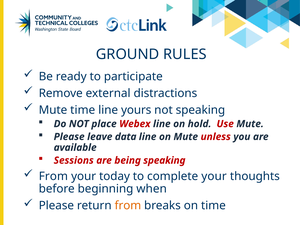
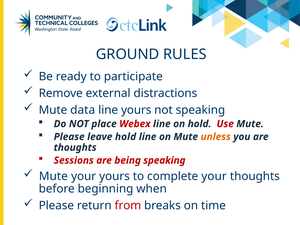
Mute time: time -> data (83, 110)
leave data: data -> hold (126, 137)
unless colour: red -> orange (216, 137)
available: available -> thoughts (75, 148)
From: From -> Mute (53, 176)
your today: today -> yours (114, 176)
from colour: orange -> red (128, 206)
